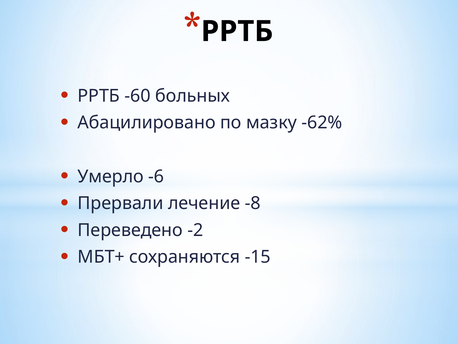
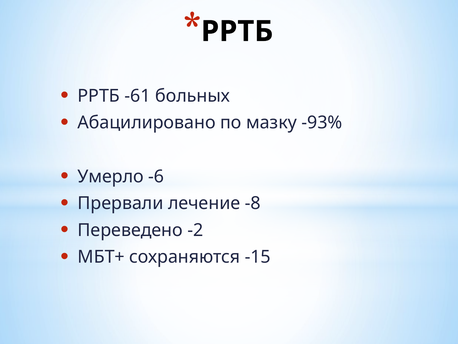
-60: -60 -> -61 (138, 96)
-62%: -62% -> -93% (322, 123)
